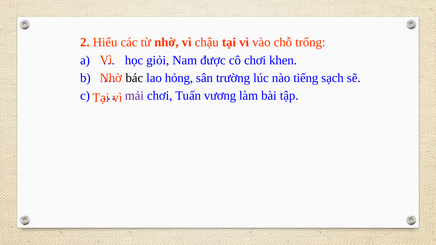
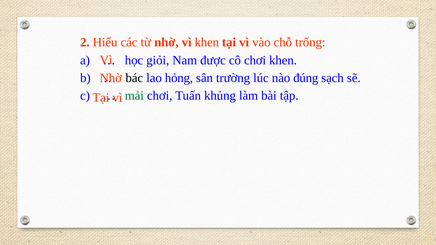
vì chậu: chậu -> khen (207, 42)
tiếng: tiếng -> đúng (306, 78)
mải colour: purple -> green (134, 96)
vương: vương -> khủng (220, 96)
